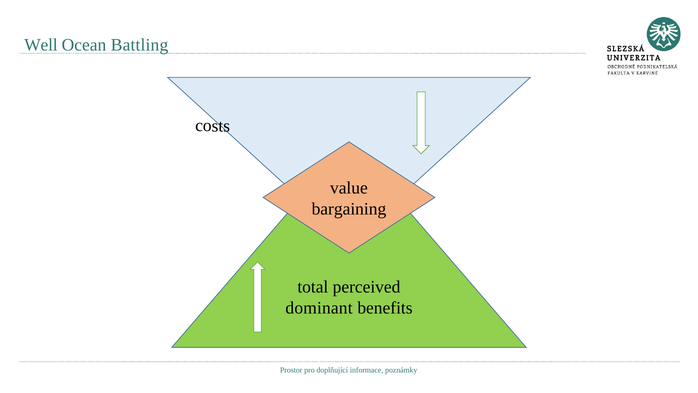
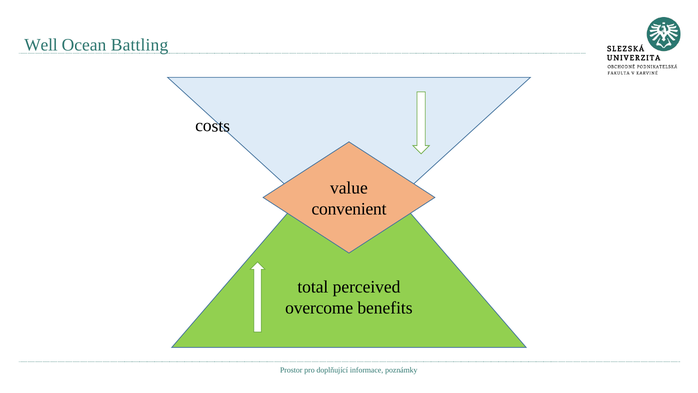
bargaining: bargaining -> convenient (349, 209)
dominant: dominant -> overcome (319, 307)
